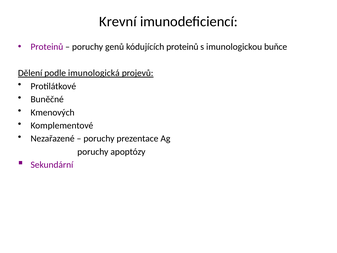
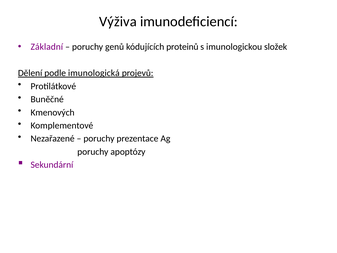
Krevní: Krevní -> Výživa (118, 22)
Proteinů: Proteinů -> Základní (47, 47)
buňce: buňce -> složek (276, 47)
